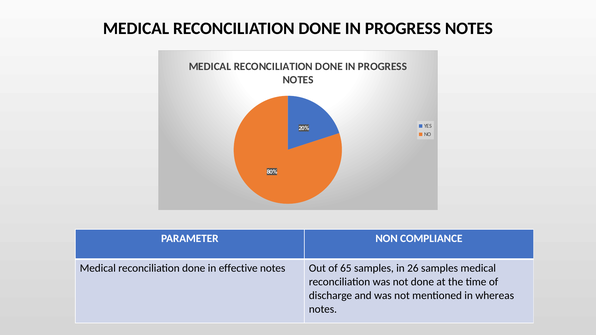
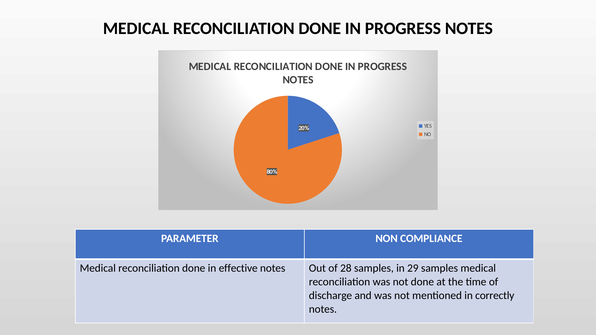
65: 65 -> 28 (346, 268)
26: 26 -> 29 (413, 268)
whereas: whereas -> correctly (495, 296)
